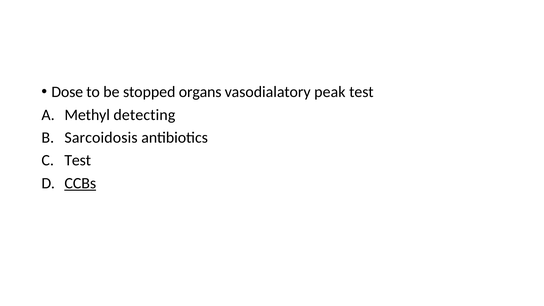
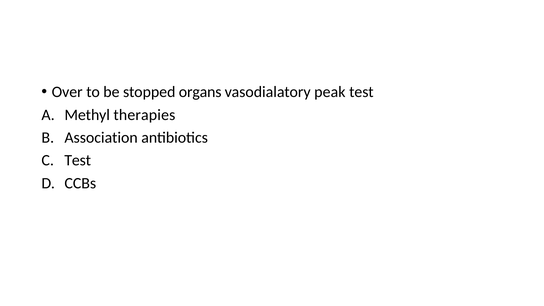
Dose: Dose -> Over (67, 92)
detecting: detecting -> therapies (144, 115)
Sarcoidosis: Sarcoidosis -> Association (101, 138)
CCBs underline: present -> none (80, 183)
